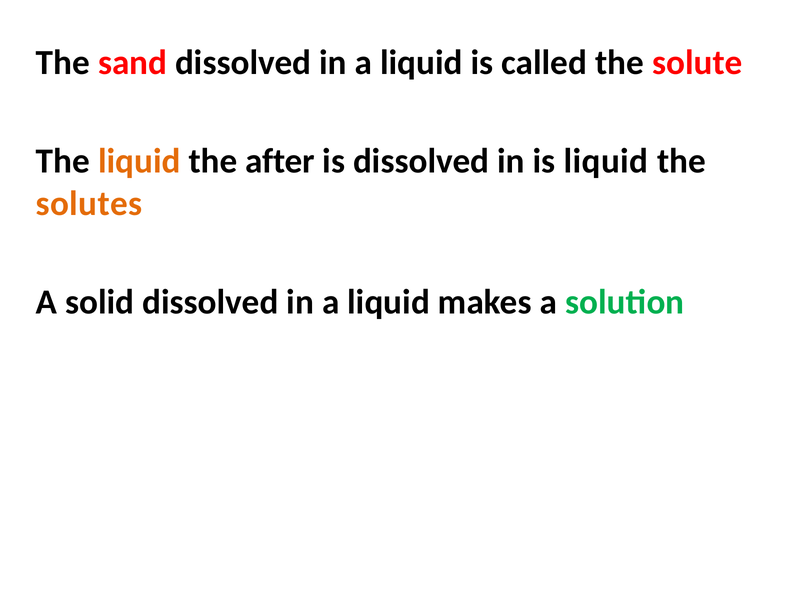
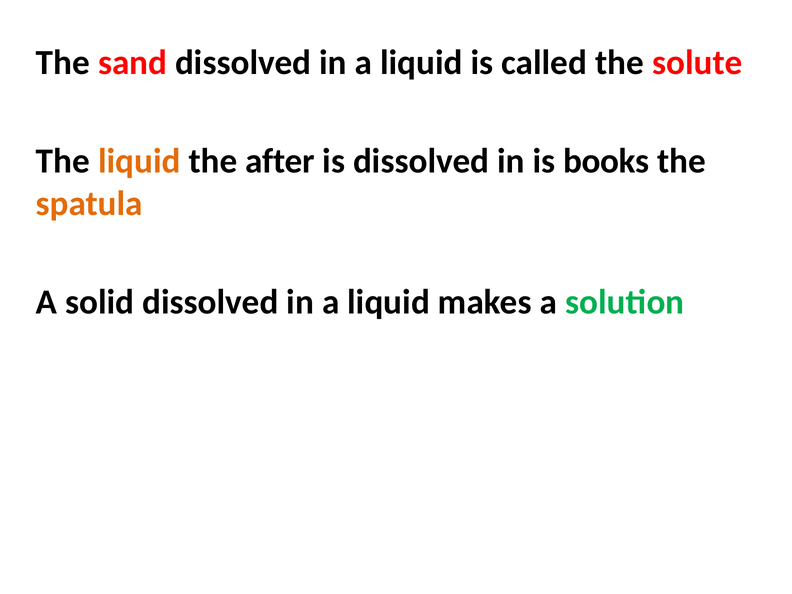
is liquid: liquid -> books (606, 161)
solutes: solutes -> spatula (89, 203)
